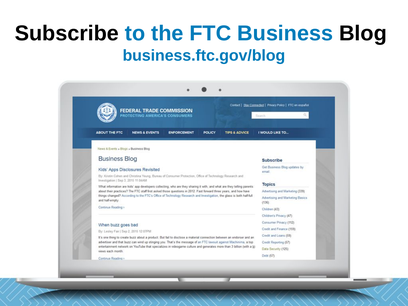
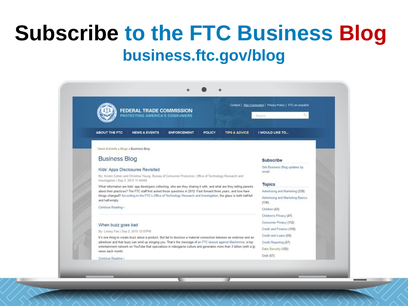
Blog colour: black -> red (363, 33)
